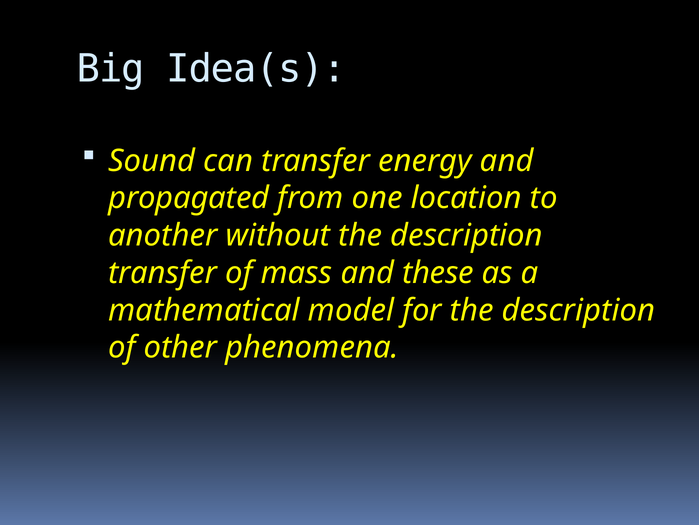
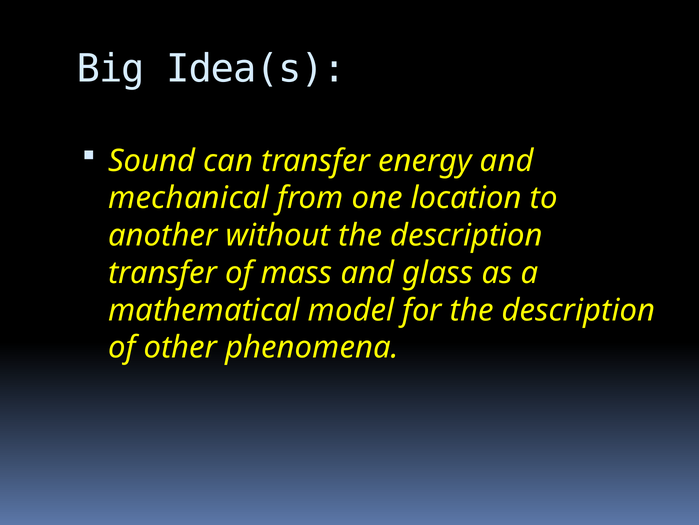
propagated: propagated -> mechanical (189, 198)
these: these -> glass (438, 273)
